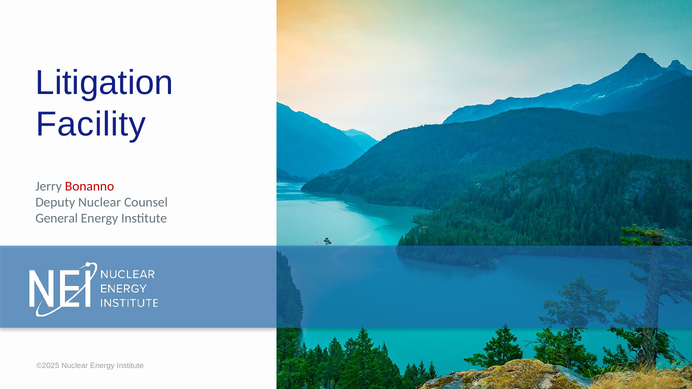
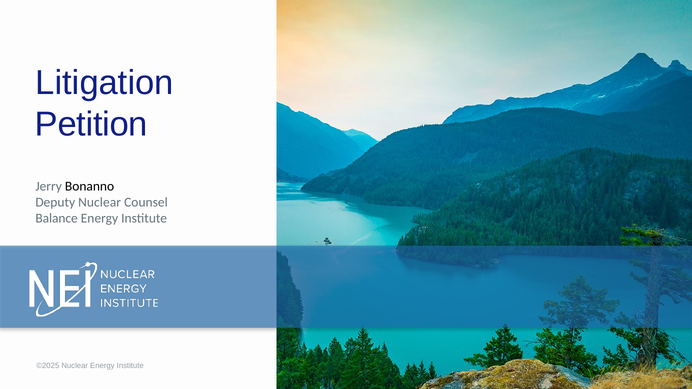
Facility: Facility -> Petition (91, 124)
Bonanno colour: red -> black (90, 186)
General: General -> Balance (57, 219)
